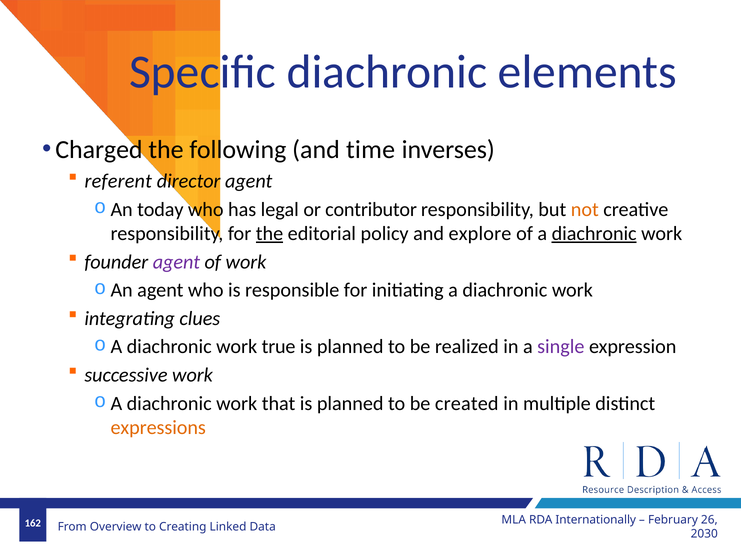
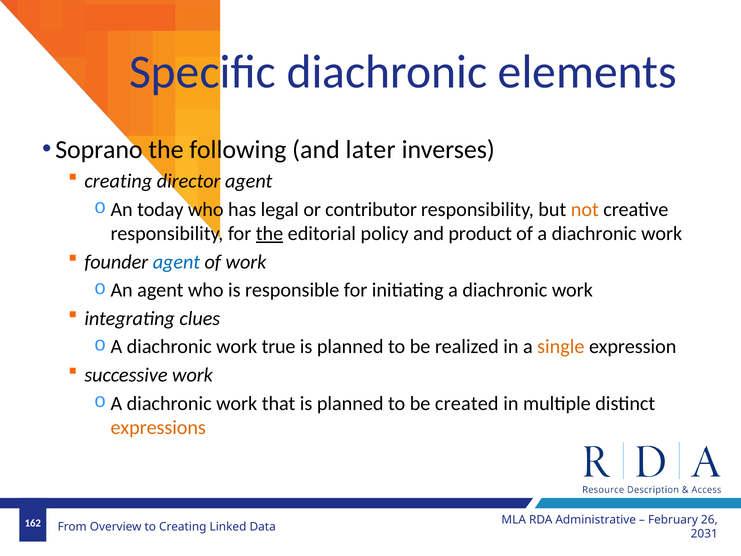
Charged: Charged -> Soprano (99, 150)
time: time -> later (371, 150)
referent: referent -> creating (118, 181)
explore: explore -> product (480, 233)
diachronic underline: present -> none (594, 233)
agent colour: purple -> blue (176, 262)
single colour: purple -> orange (561, 347)
Internationally: Internationally -> Administrative (596, 519)
2030: 2030 -> 2031 (704, 534)
